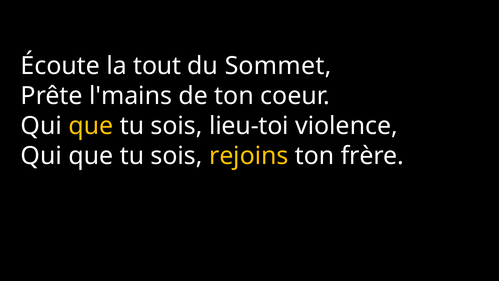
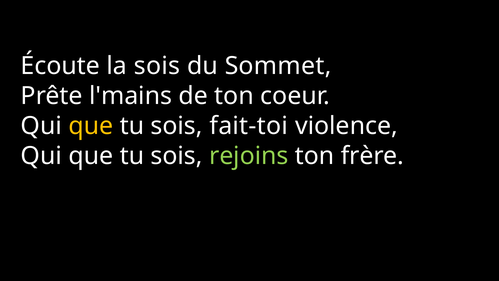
la tout: tout -> sois (157, 66)
lieu-toi: lieu-toi -> fait-toi (249, 126)
rejoins colour: yellow -> light green (249, 156)
